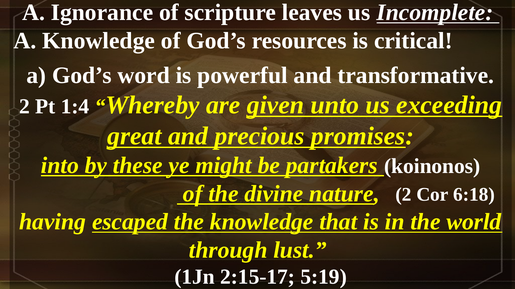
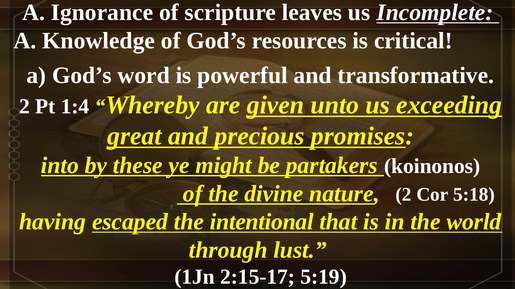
6:18: 6:18 -> 5:18 (474, 195)
the knowledge: knowledge -> intentional (262, 222)
